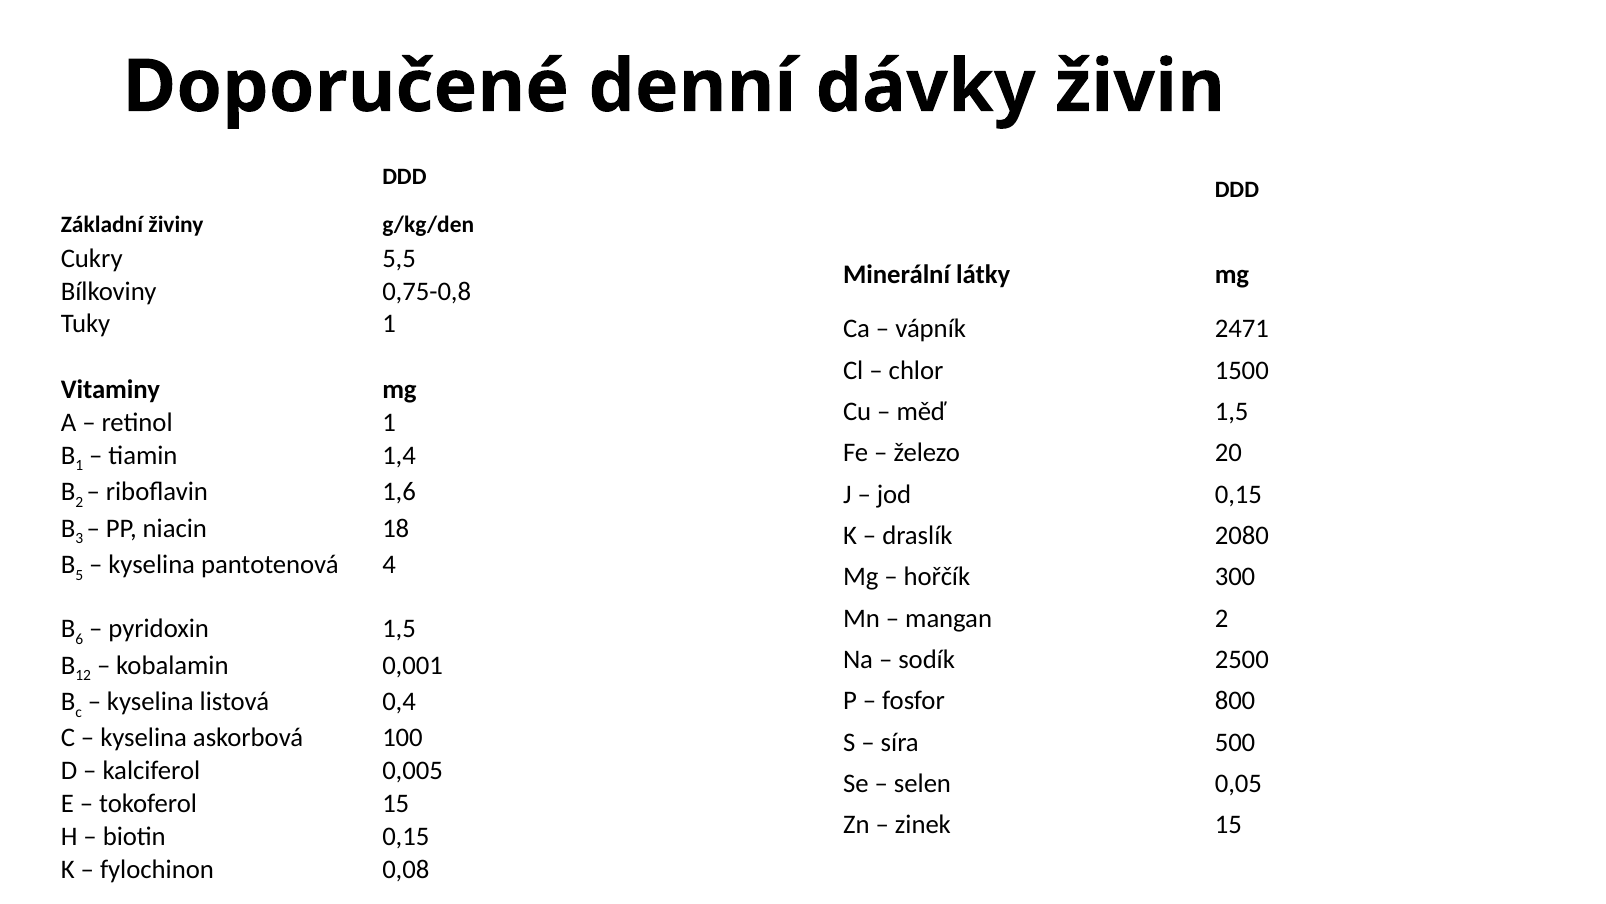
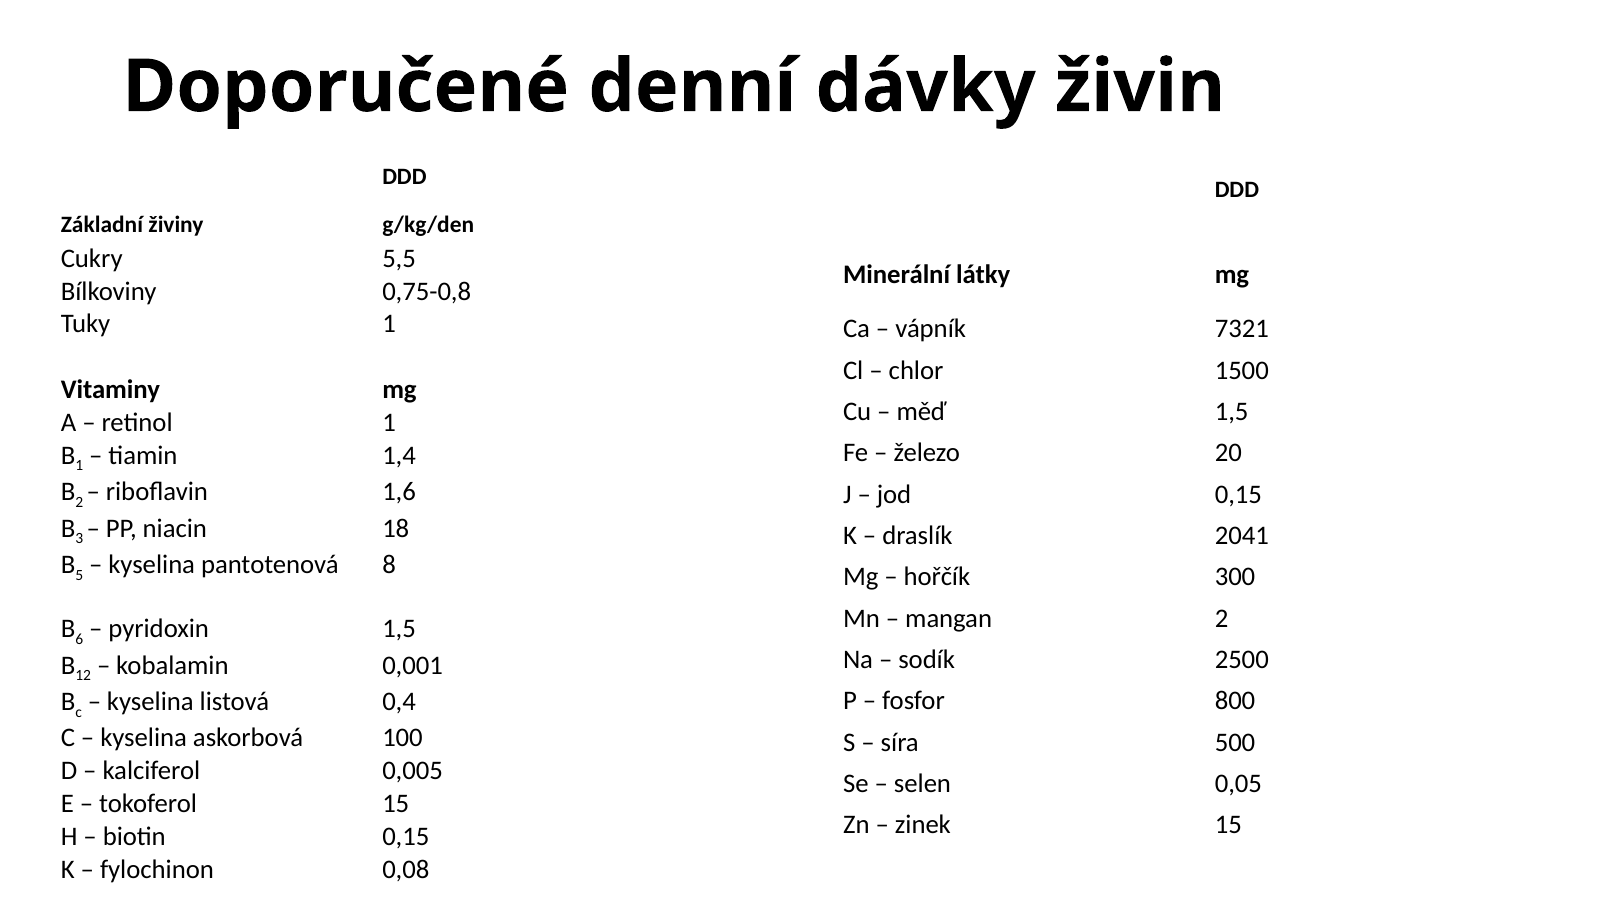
2471: 2471 -> 7321 (1242, 329)
2080: 2080 -> 2041 (1242, 535)
4: 4 -> 8 (389, 564)
